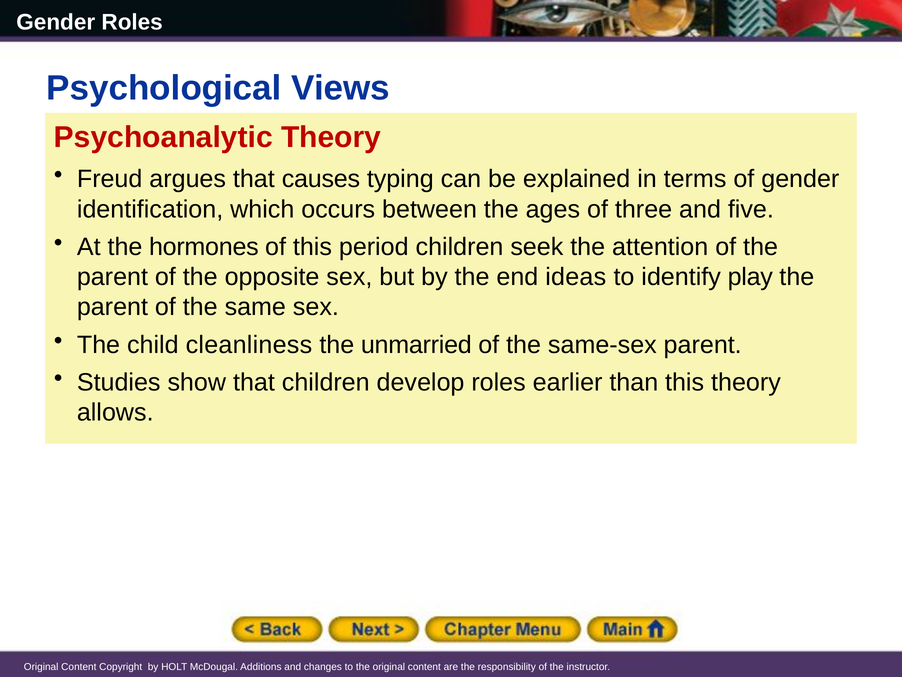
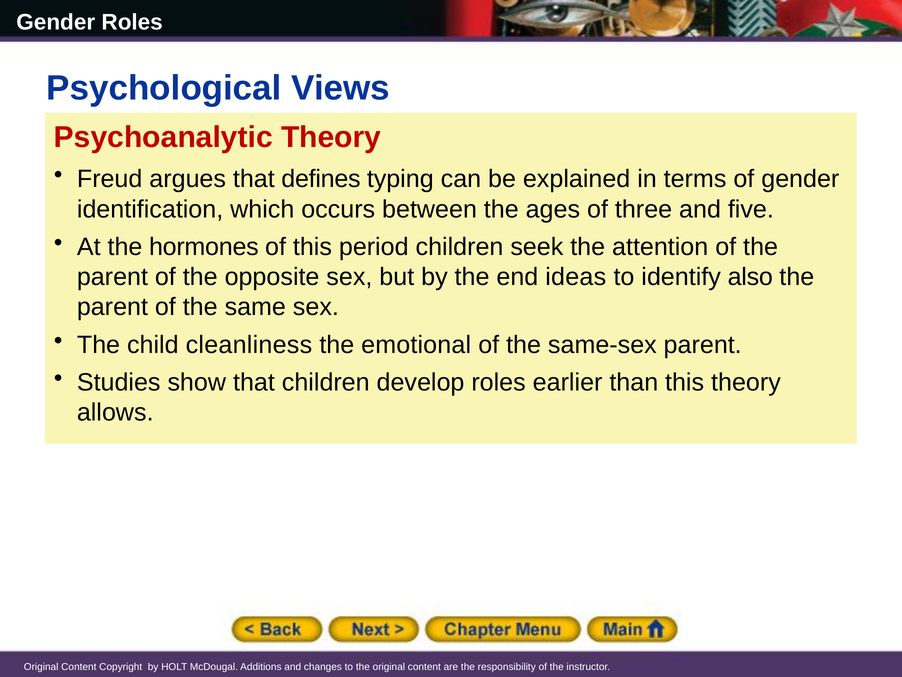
causes: causes -> defines (321, 179)
play: play -> also (750, 277)
unmarried: unmarried -> emotional (416, 345)
